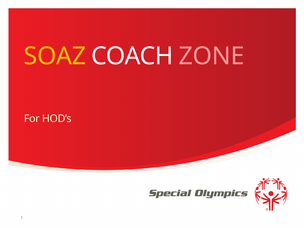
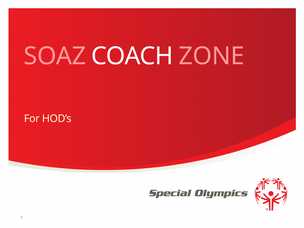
SOAZ colour: yellow -> pink (55, 56)
